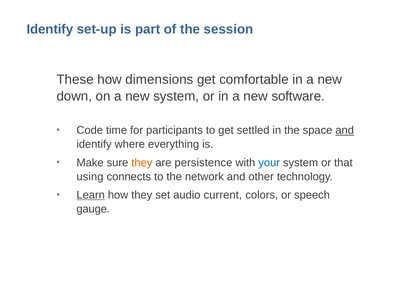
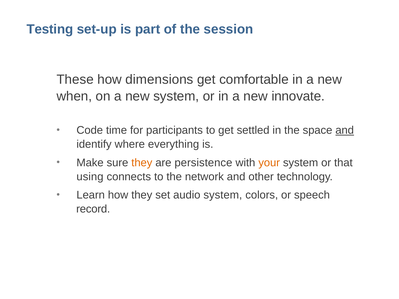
Identify: Identify -> Testing (50, 29)
down: down -> when (74, 96)
software: software -> innovate (298, 96)
your colour: blue -> orange (269, 163)
Learn underline: present -> none (91, 195)
audio current: current -> system (223, 195)
gauge: gauge -> record (93, 209)
